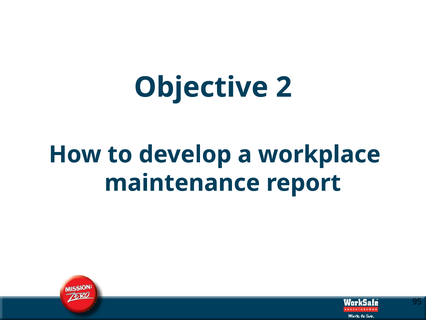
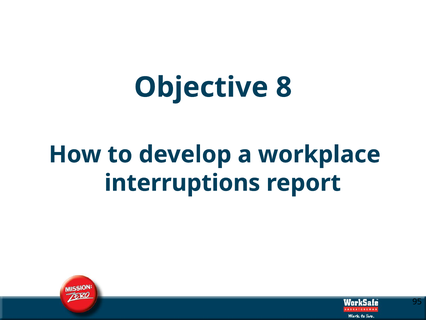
2: 2 -> 8 (284, 87)
maintenance: maintenance -> interruptions (182, 183)
